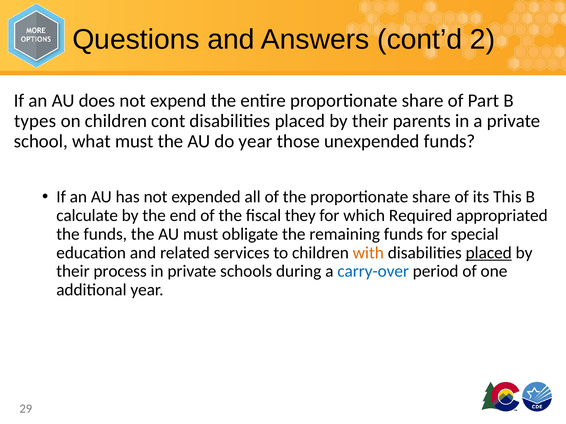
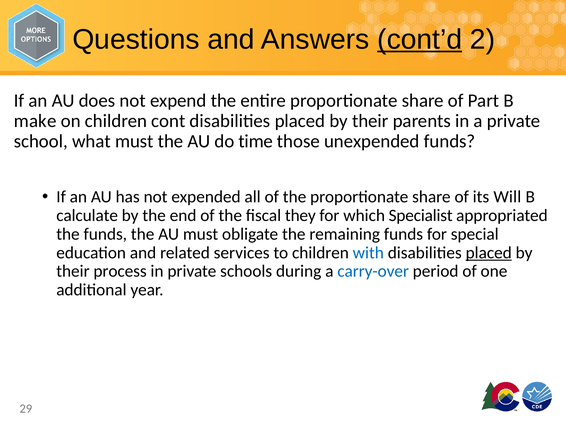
cont’d underline: none -> present (420, 39)
types: types -> make (35, 121)
do year: year -> time (256, 141)
This: This -> Will (507, 197)
Required: Required -> Specialist (421, 216)
with colour: orange -> blue (368, 253)
